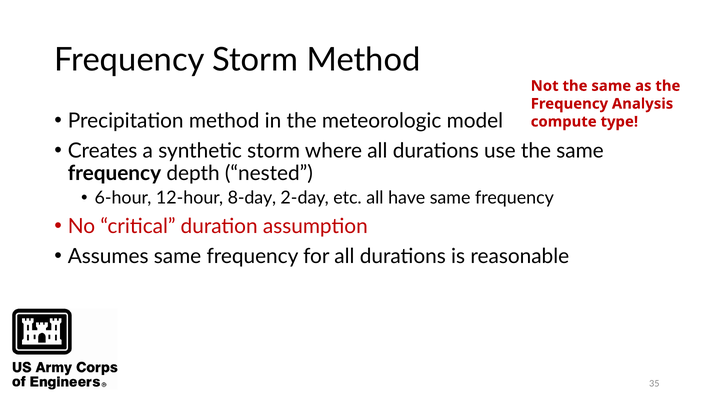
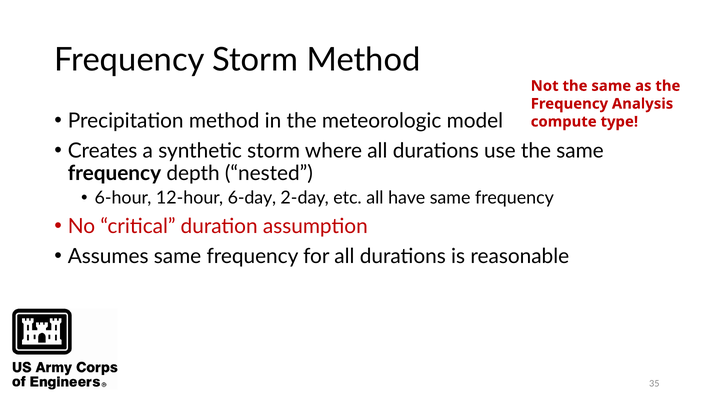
8-day: 8-day -> 6-day (252, 198)
